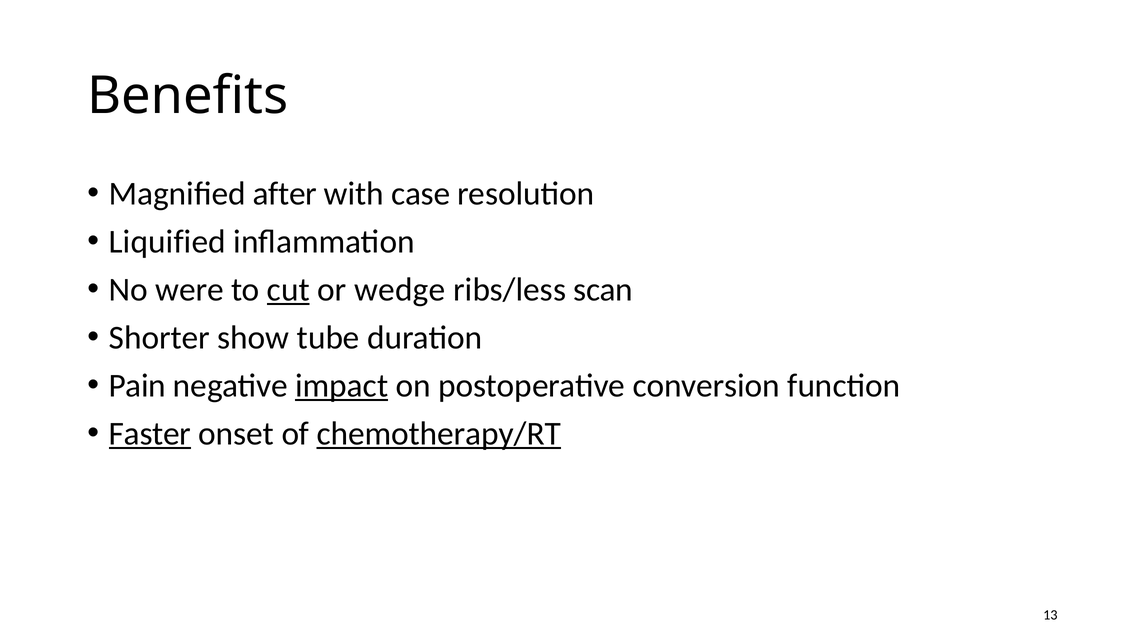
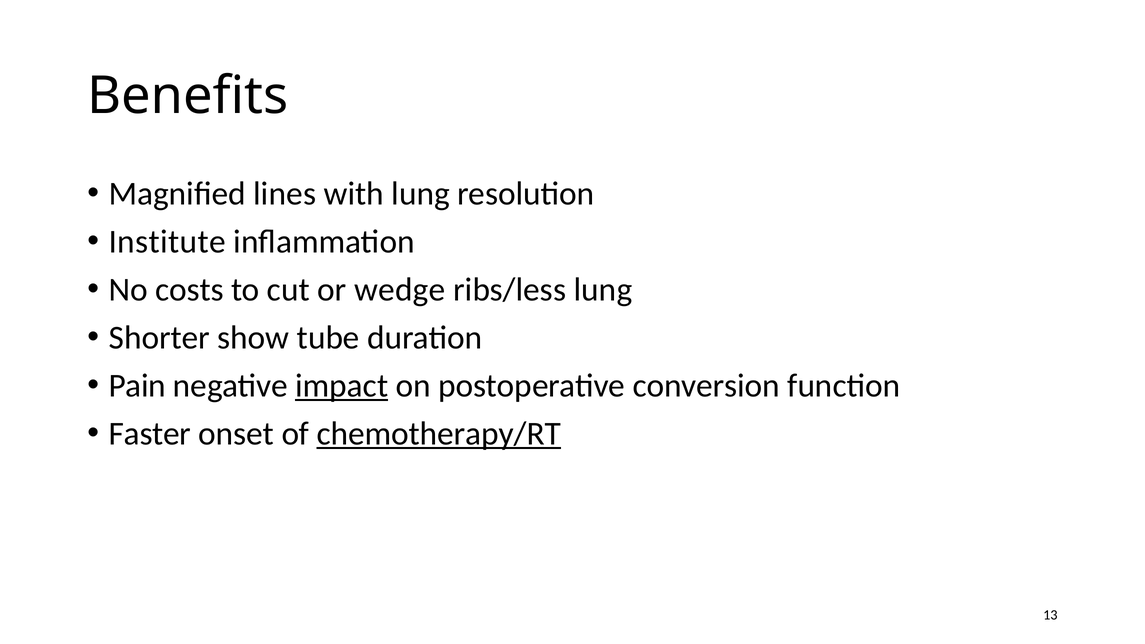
after: after -> lines (285, 194)
with case: case -> lung (421, 194)
Liquified: Liquified -> Institute (167, 242)
were: were -> costs (190, 290)
cut underline: present -> none (288, 290)
ribs/less scan: scan -> lung (603, 290)
Faster underline: present -> none (150, 434)
